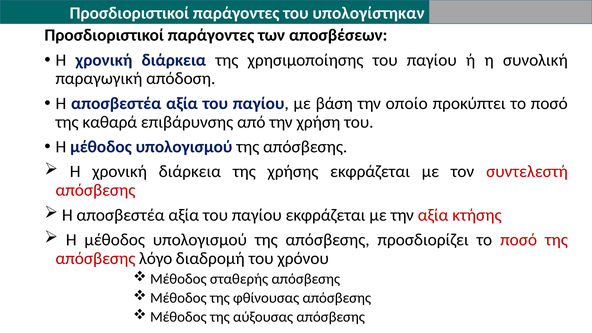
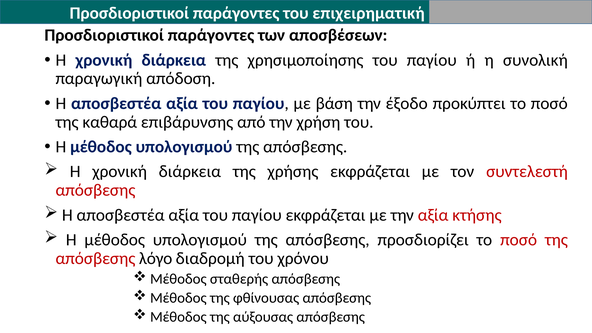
υπολογίστηκαν: υπολογίστηκαν -> επιχειρηματική (369, 13)
οποίο: οποίο -> έξοδο (407, 103)
